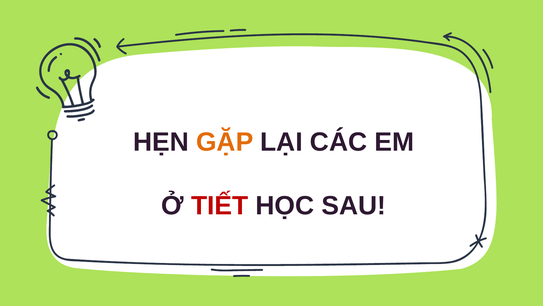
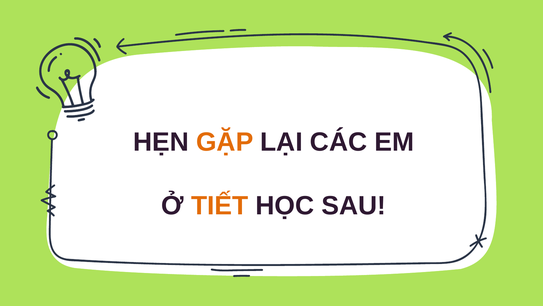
TIẾT colour: red -> orange (220, 205)
